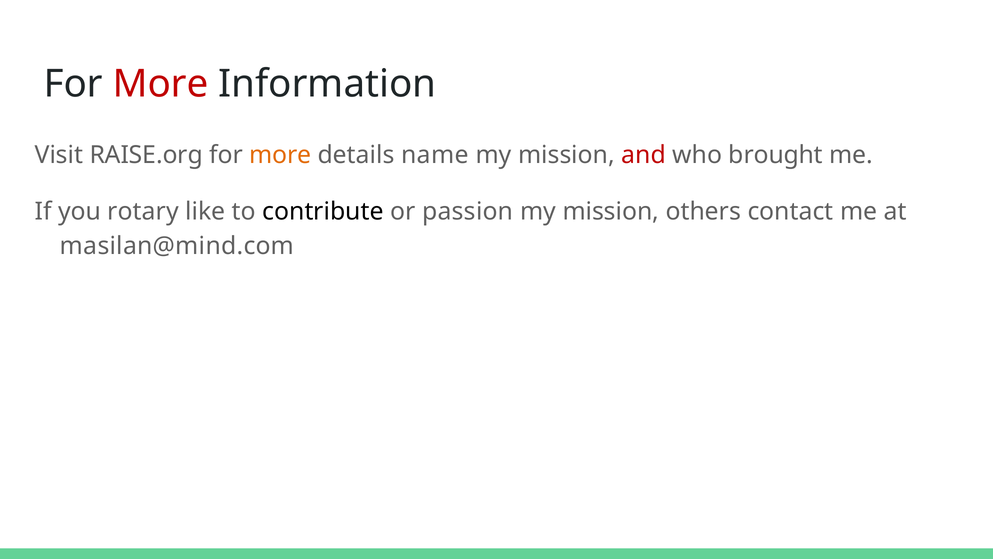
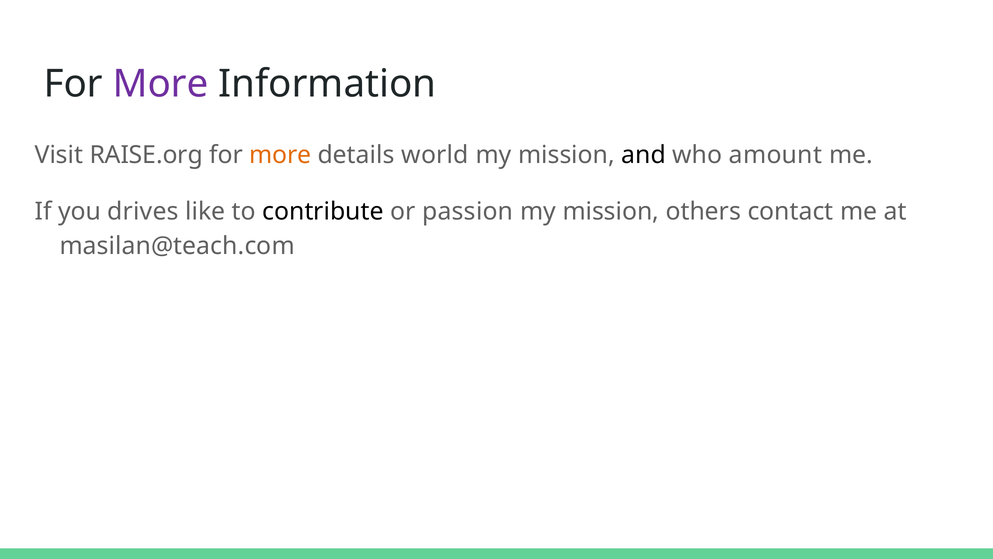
More colour: red -> purple (161, 84)
name: name -> world (435, 155)
and colour: red -> black (644, 155)
brought: brought -> amount (775, 155)
rotary: rotary -> drives (143, 211)
masilan@mind.com: masilan@mind.com -> masilan@teach.com (177, 246)
